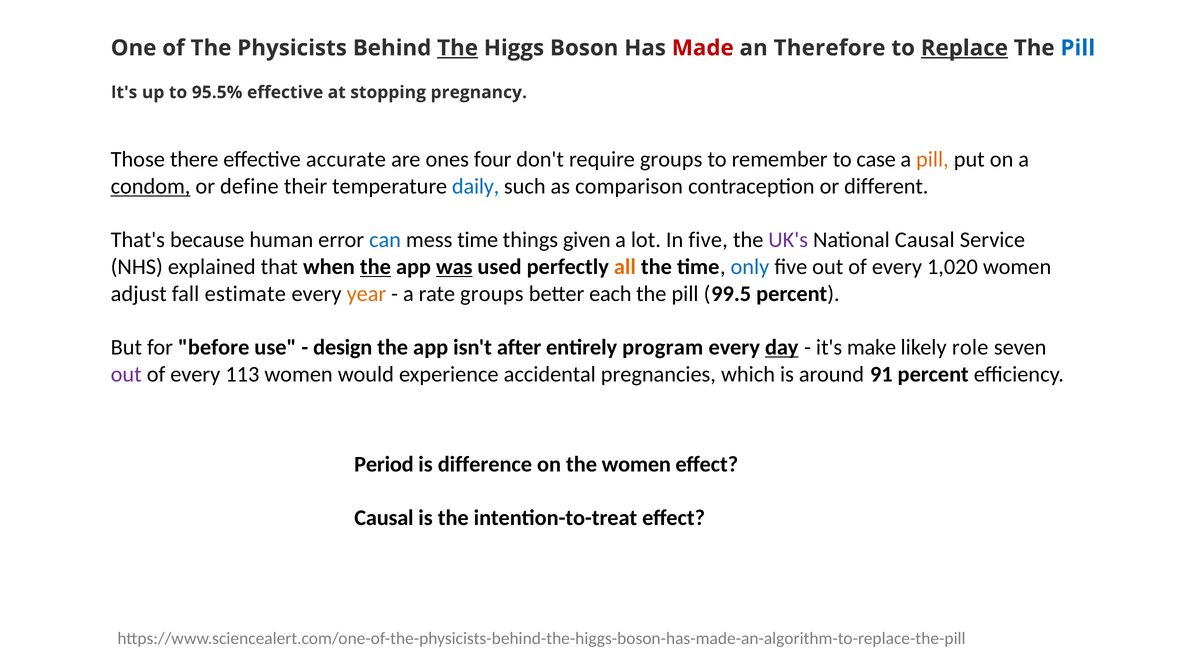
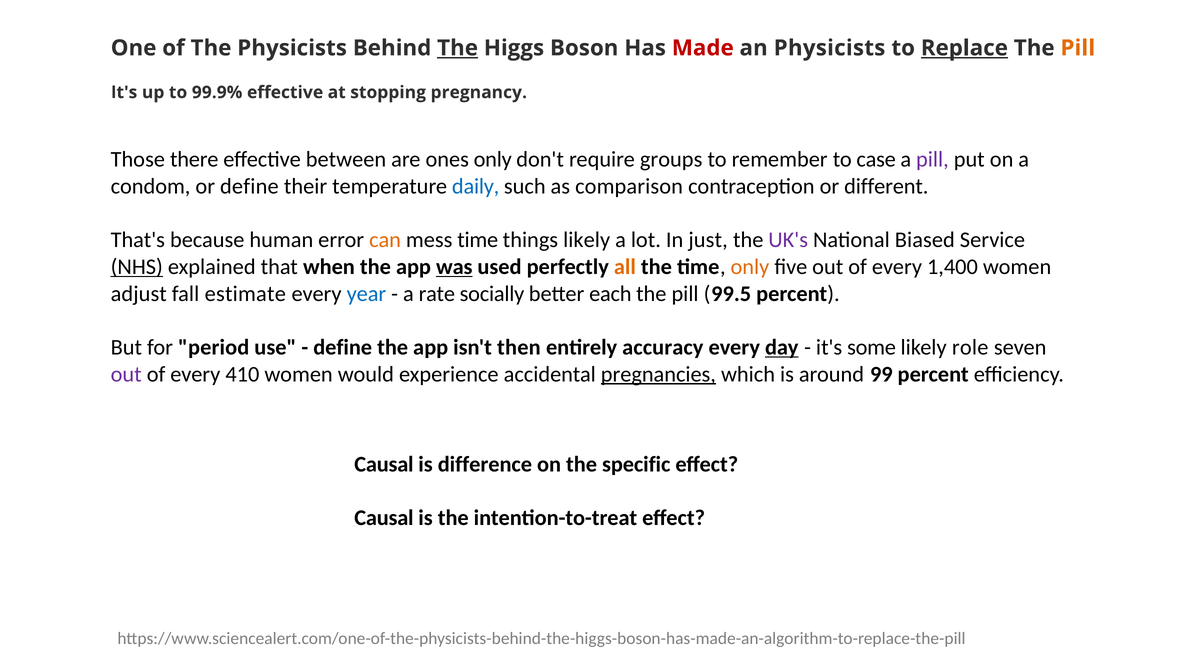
an Therefore: Therefore -> Physicists (829, 48)
Pill colour: blue -> orange (1078, 48)
95.5%: 95.5% -> 99.9% (217, 92)
accurate: accurate -> between (346, 160)
ones four: four -> only (493, 160)
pill colour: orange -> purple (932, 160)
condom underline: present -> none (151, 186)
can colour: blue -> orange (385, 240)
things given: given -> likely (587, 240)
In five: five -> just (708, 240)
National Causal: Causal -> Biased (925, 240)
NHS underline: none -> present (137, 267)
the underline: present -> none (375, 267)
only colour: blue -> orange (750, 267)
1,020: 1,020 -> 1,400 (952, 267)
year colour: orange -> blue (366, 294)
rate groups: groups -> socially (492, 294)
before: before -> period (214, 347)
design: design -> define (343, 347)
after: after -> then (519, 347)
program: program -> accuracy (663, 347)
make: make -> some (872, 347)
113: 113 -> 410 (242, 374)
pregnancies underline: none -> present (658, 374)
91: 91 -> 99 (881, 374)
Period: Period -> Causal (384, 464)
the women: women -> specific (636, 464)
